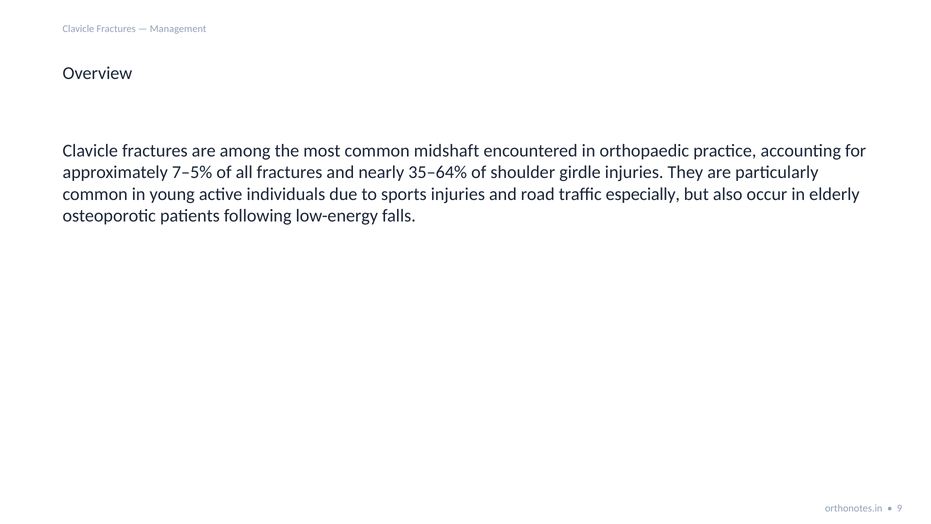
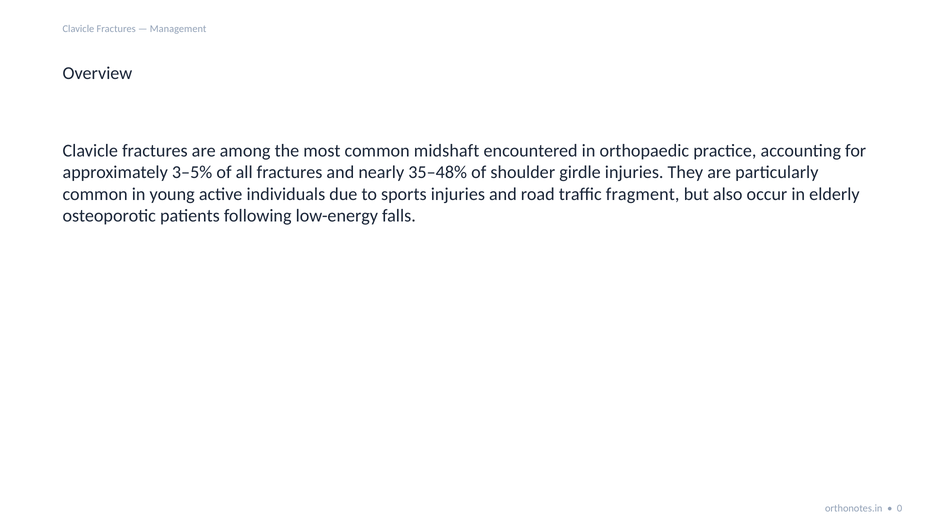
7–5%: 7–5% -> 3–5% (192, 172)
35–64%: 35–64% -> 35–48% (438, 172)
especially: especially -> fragment (643, 194)
9: 9 -> 0 (900, 508)
